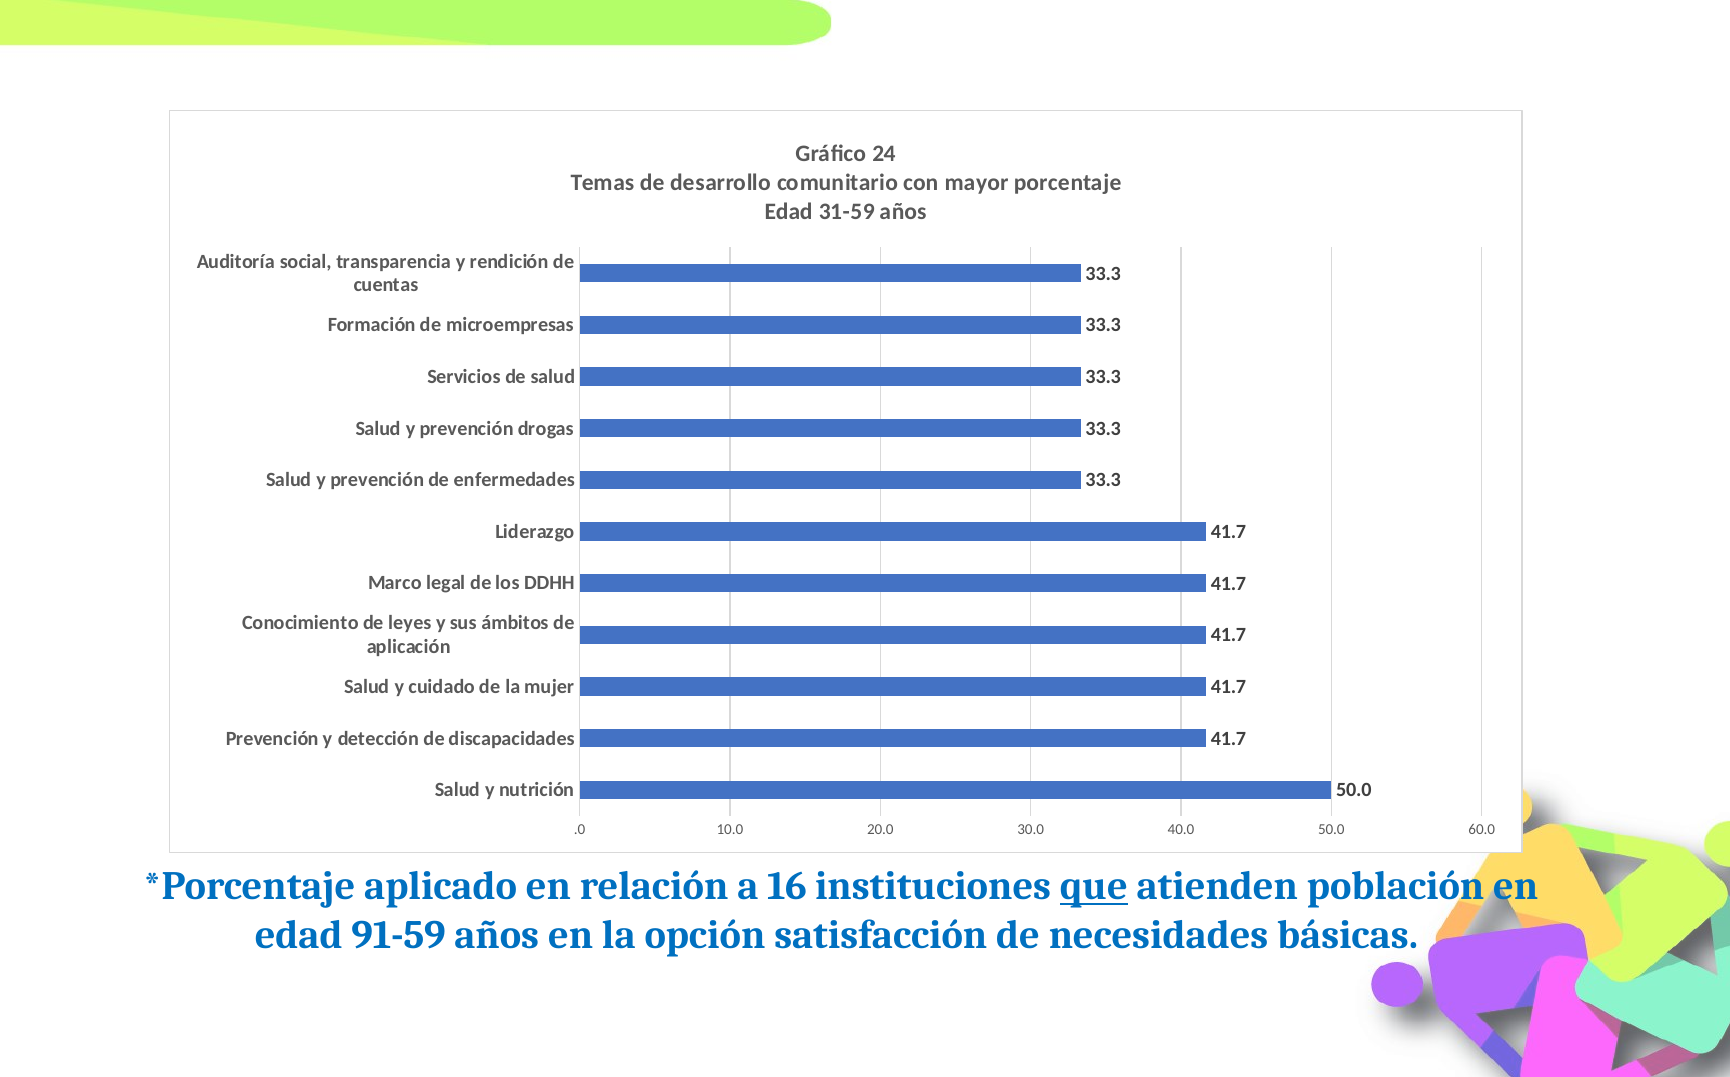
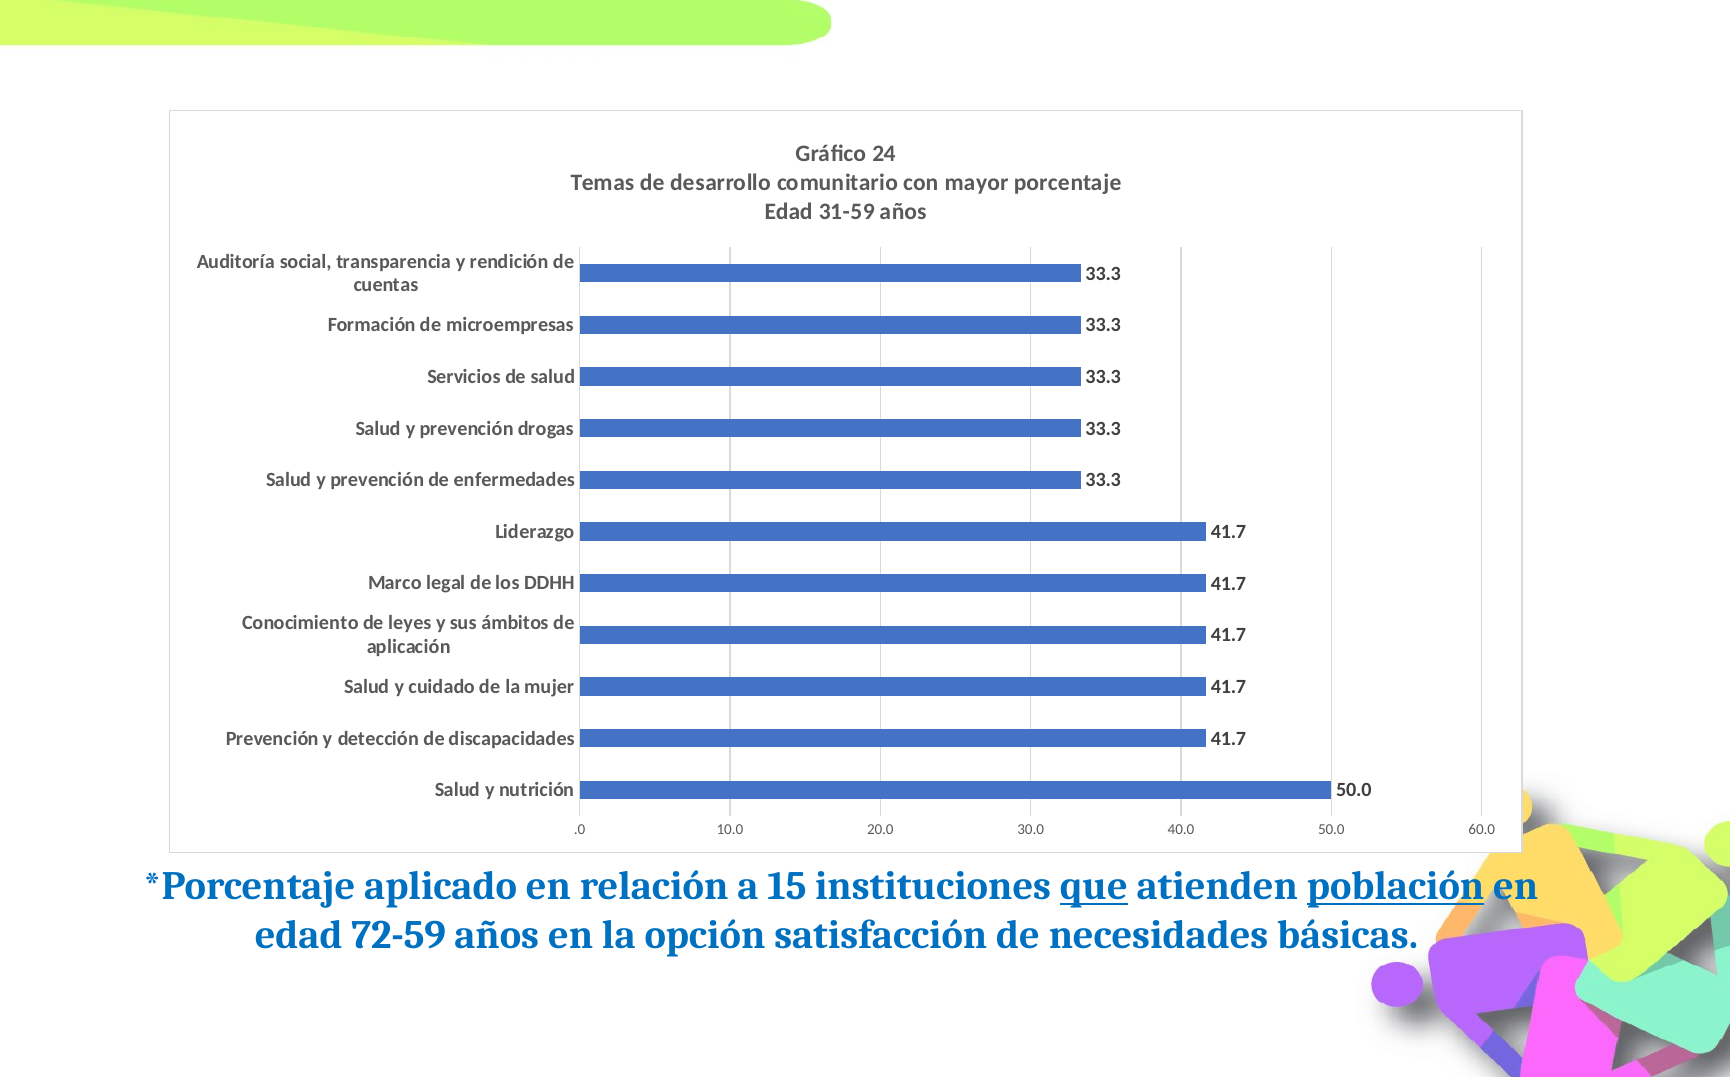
16: 16 -> 15 (787, 886)
población underline: none -> present (1396, 886)
91-59: 91-59 -> 72-59 (399, 935)
